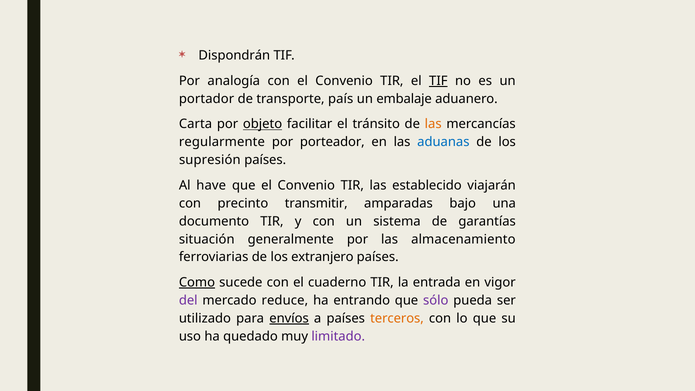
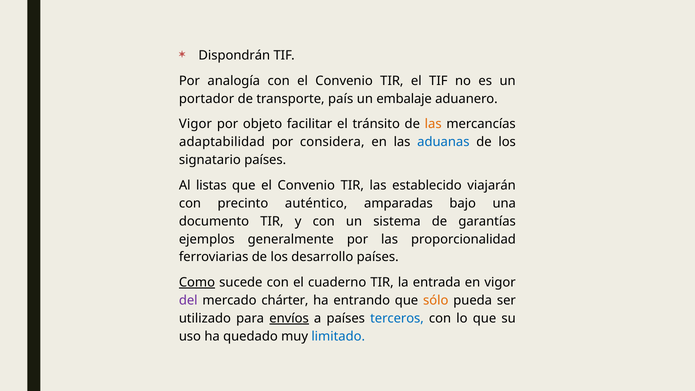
TIF underline: present -> none (438, 81)
Carta: Carta -> Vigor (195, 124)
objeto underline: present -> none (263, 124)
regularmente: regularmente -> adaptabilidad (222, 142)
porteador: porteador -> considera (332, 142)
supresión: supresión -> signatario (210, 160)
have: have -> listas (211, 185)
transmitir: transmitir -> auténtico (316, 203)
situación: situación -> ejemplos (207, 239)
almacenamiento: almacenamiento -> proporcionalidad (463, 239)
extranjero: extranjero -> desarrollo (322, 257)
reduce: reduce -> chárter (285, 300)
sólo colour: purple -> orange (436, 300)
terceros colour: orange -> blue (397, 318)
limitado colour: purple -> blue (338, 336)
